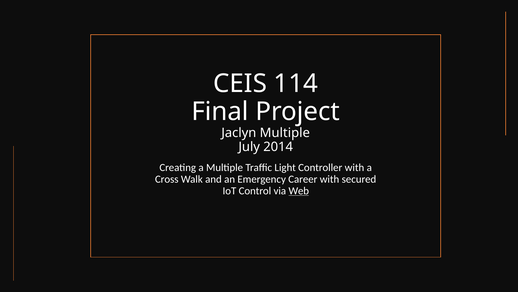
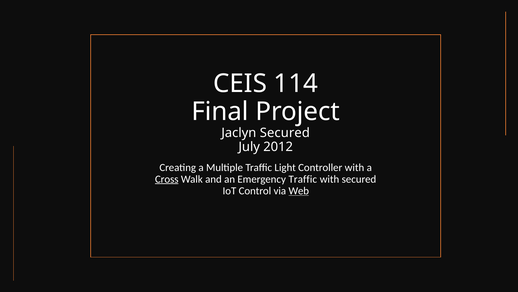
Jaclyn Multiple: Multiple -> Secured (285, 132)
2014: 2014 -> 2012 (278, 146)
Cross underline: none -> present (167, 179)
Emergency Career: Career -> Traffic (303, 179)
